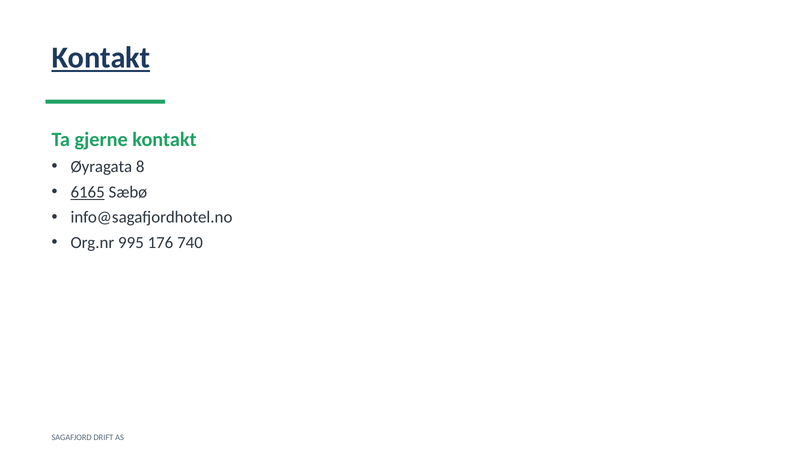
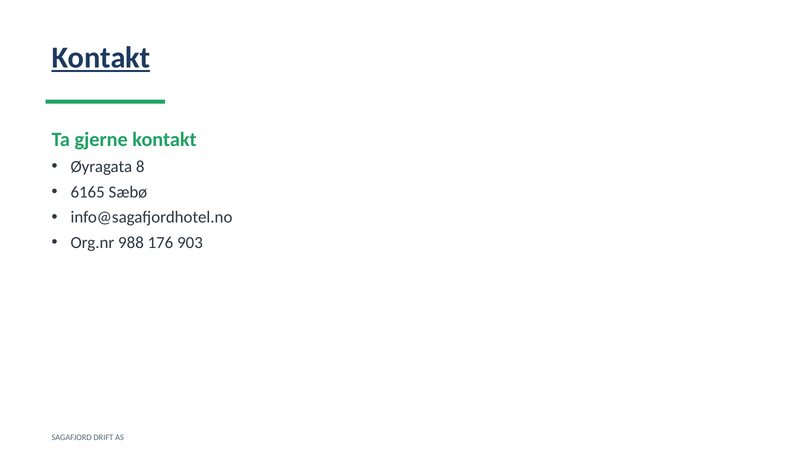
6165 underline: present -> none (88, 192)
995: 995 -> 988 (131, 243)
740: 740 -> 903 (190, 243)
